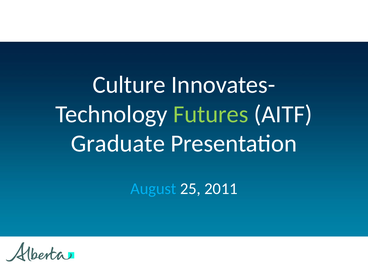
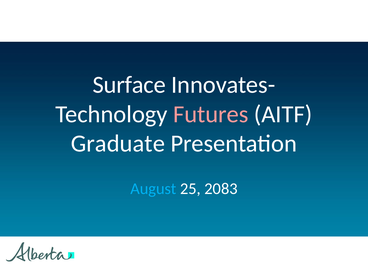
Culture: Culture -> Surface (129, 85)
Futures colour: light green -> pink (211, 114)
2011: 2011 -> 2083 (221, 189)
